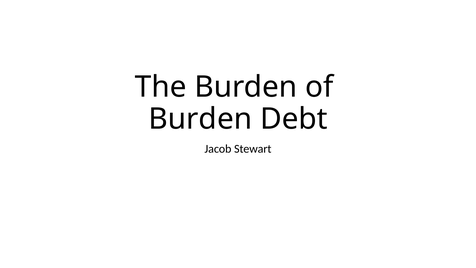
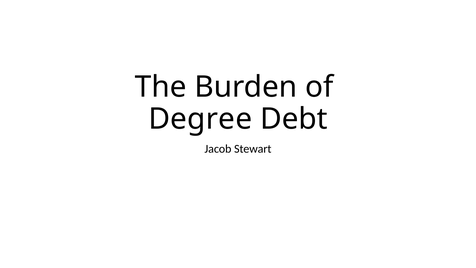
Burden: Burden -> Degree (200, 119)
